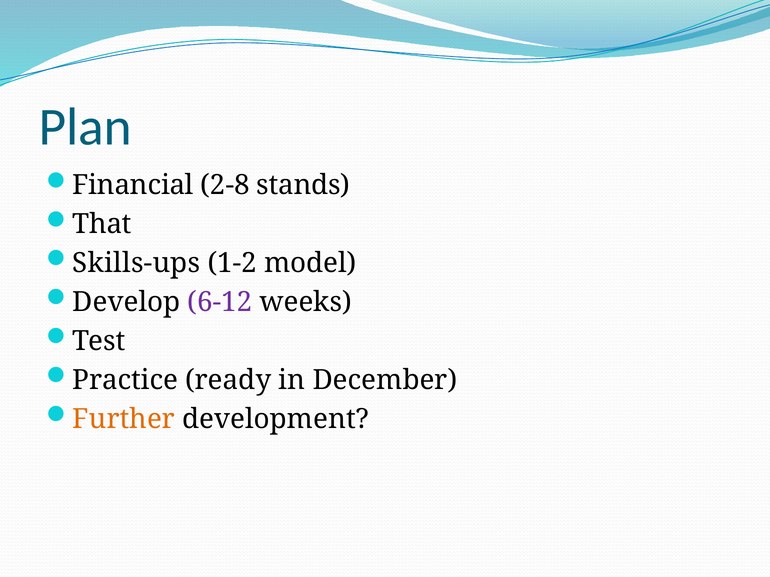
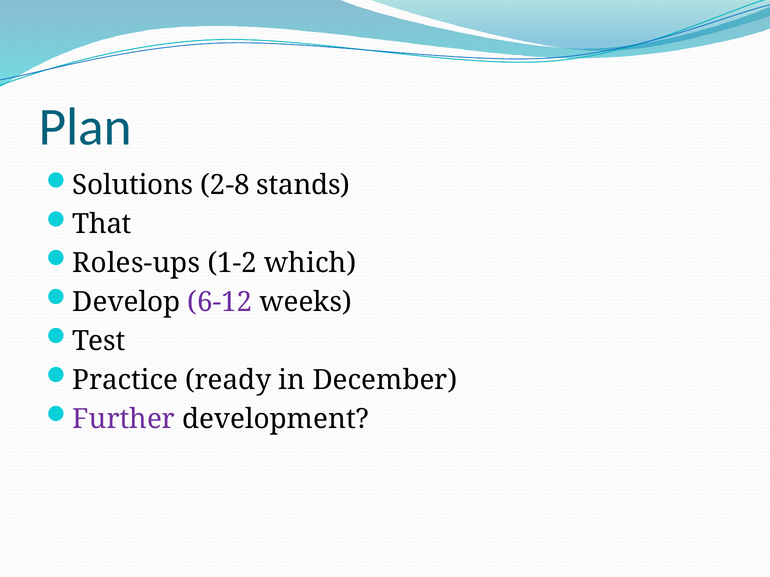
Financial: Financial -> Solutions (133, 185)
Skills-ups: Skills-ups -> Roles-ups (136, 263)
model: model -> which (310, 263)
Further colour: orange -> purple (124, 419)
